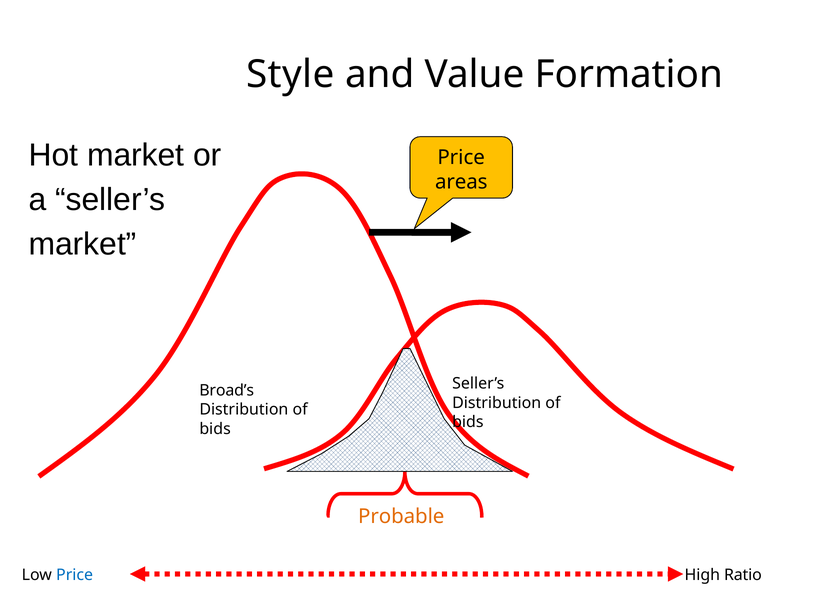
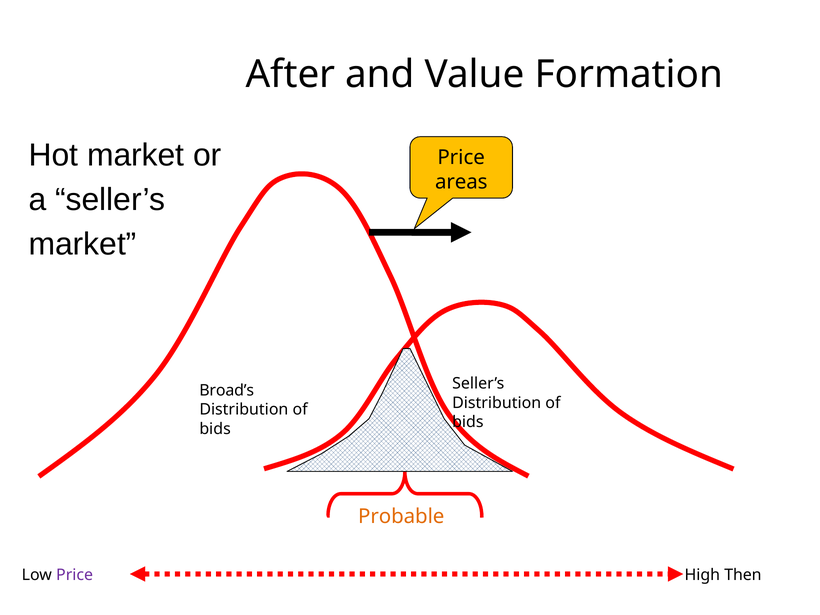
Style: Style -> After (290, 74)
Price colour: blue -> purple (75, 575)
Ratio: Ratio -> Then (743, 575)
